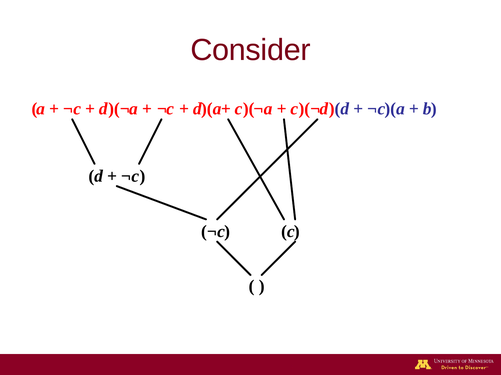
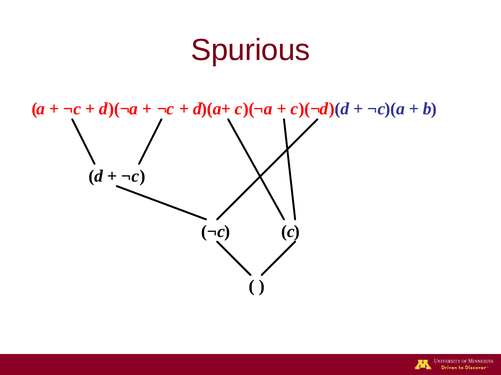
Consider: Consider -> Spurious (251, 50)
